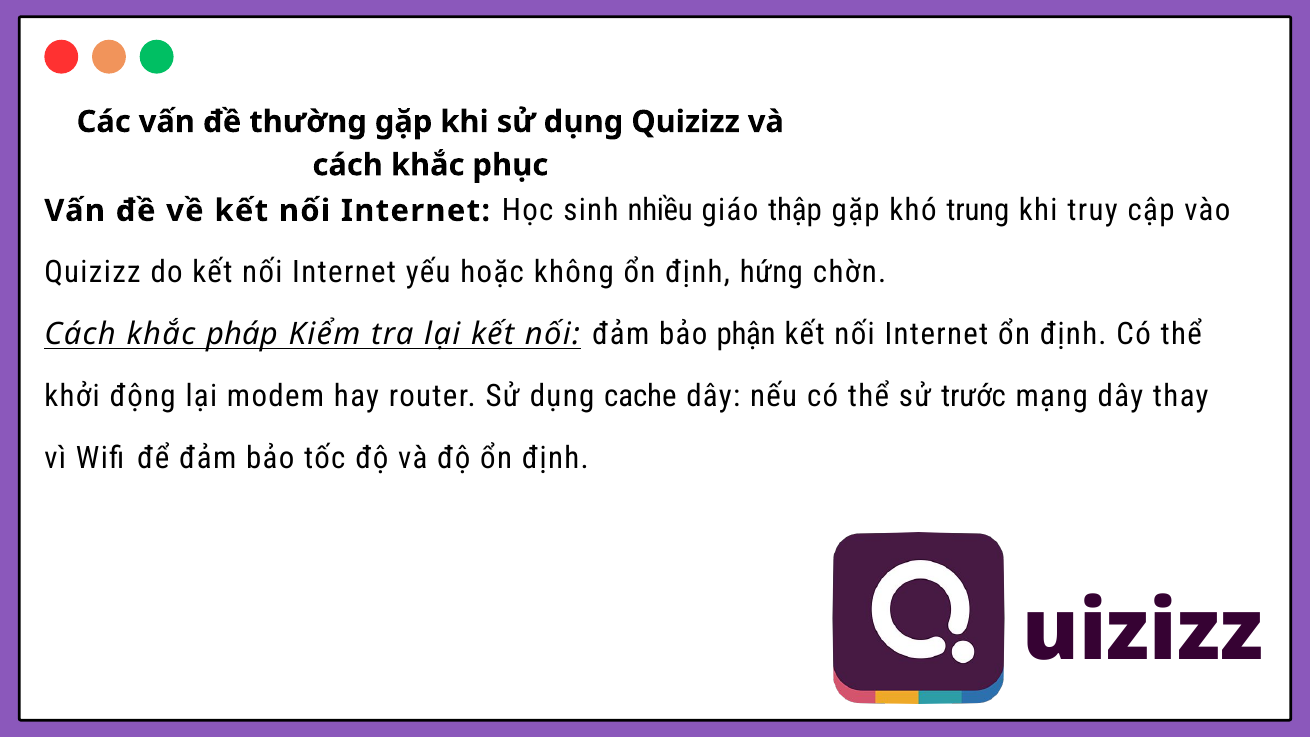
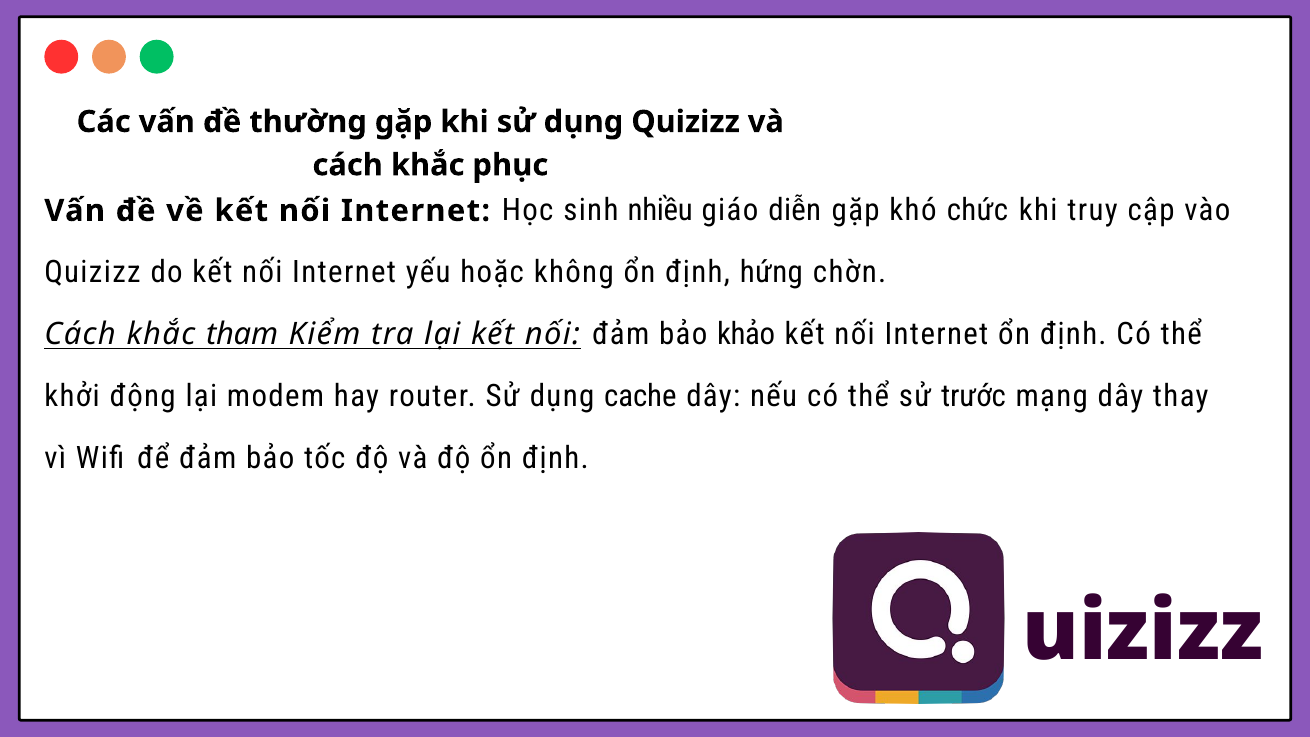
thập: thập -> diễn (795, 211)
trung: trung -> chức (978, 211)
pháp: pháp -> tham (242, 334)
phận: phận -> khảo (746, 334)
